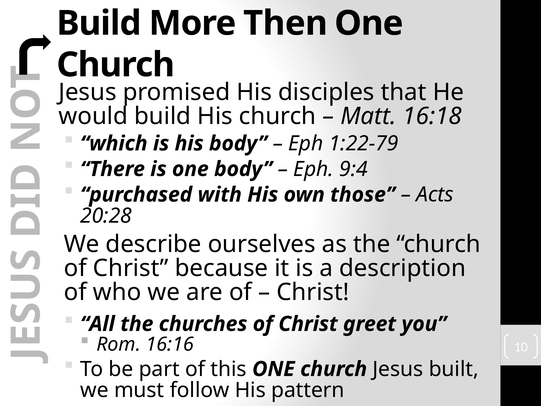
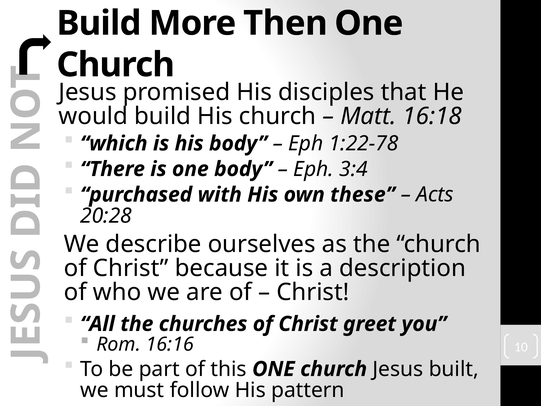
1:22-79: 1:22-79 -> 1:22-78 (364, 143)
9:4: 9:4 -> 3:4 (353, 169)
those: those -> these (363, 195)
